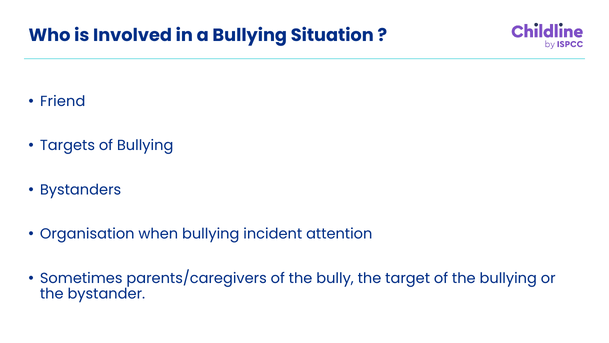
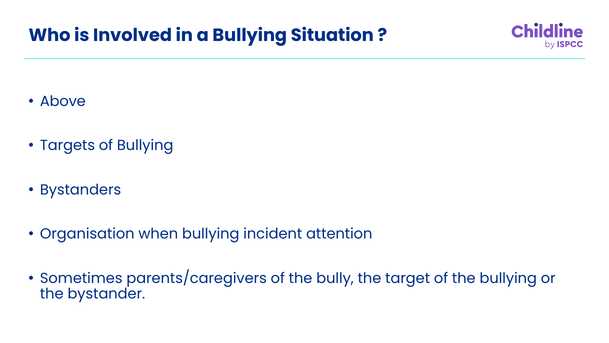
Friend: Friend -> Above (63, 101)
